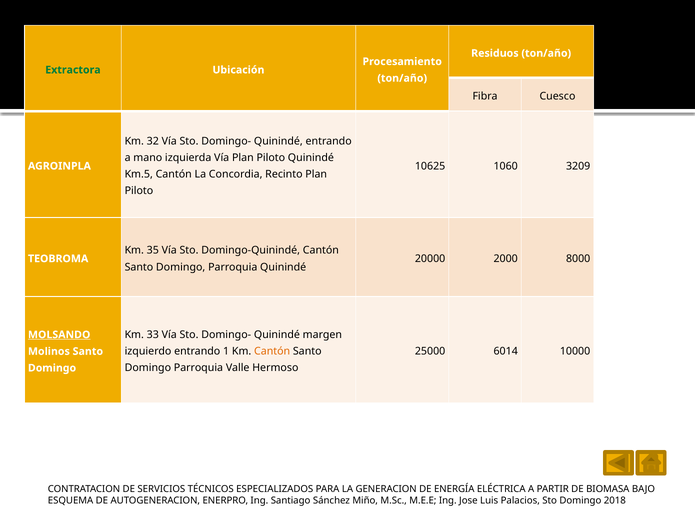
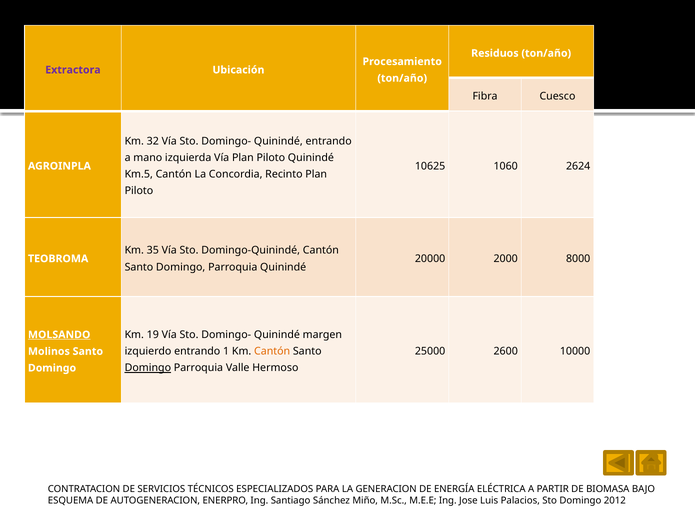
Extractora colour: green -> purple (73, 70)
3209: 3209 -> 2624 (578, 166)
33: 33 -> 19 (153, 335)
6014: 6014 -> 2600 (506, 352)
Domingo underline: none -> present (148, 368)
2018: 2018 -> 2012 (615, 501)
